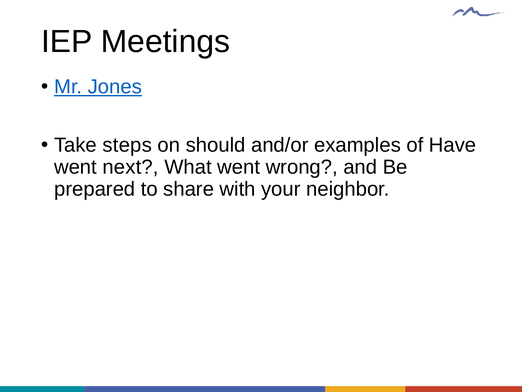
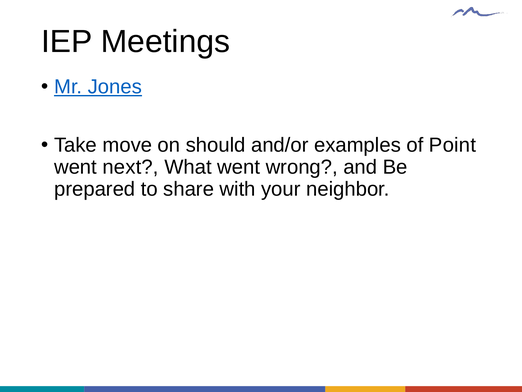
steps: steps -> move (127, 145)
Have: Have -> Point (452, 145)
